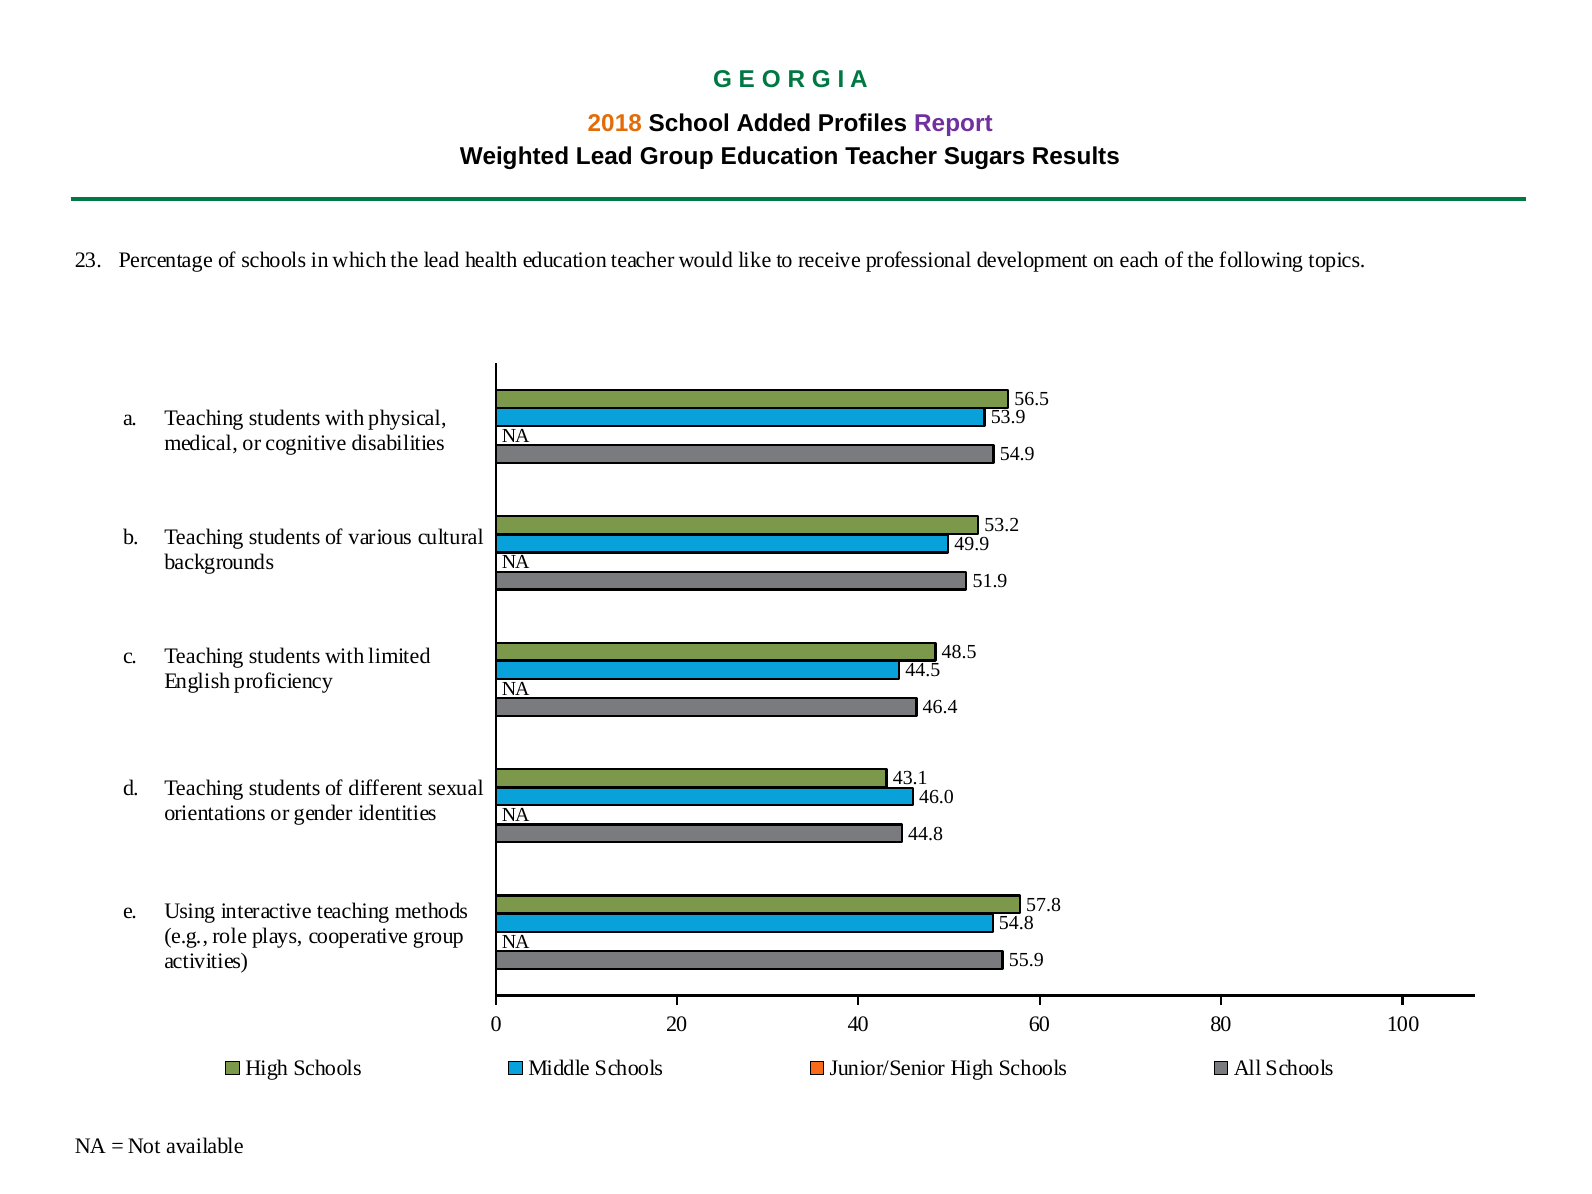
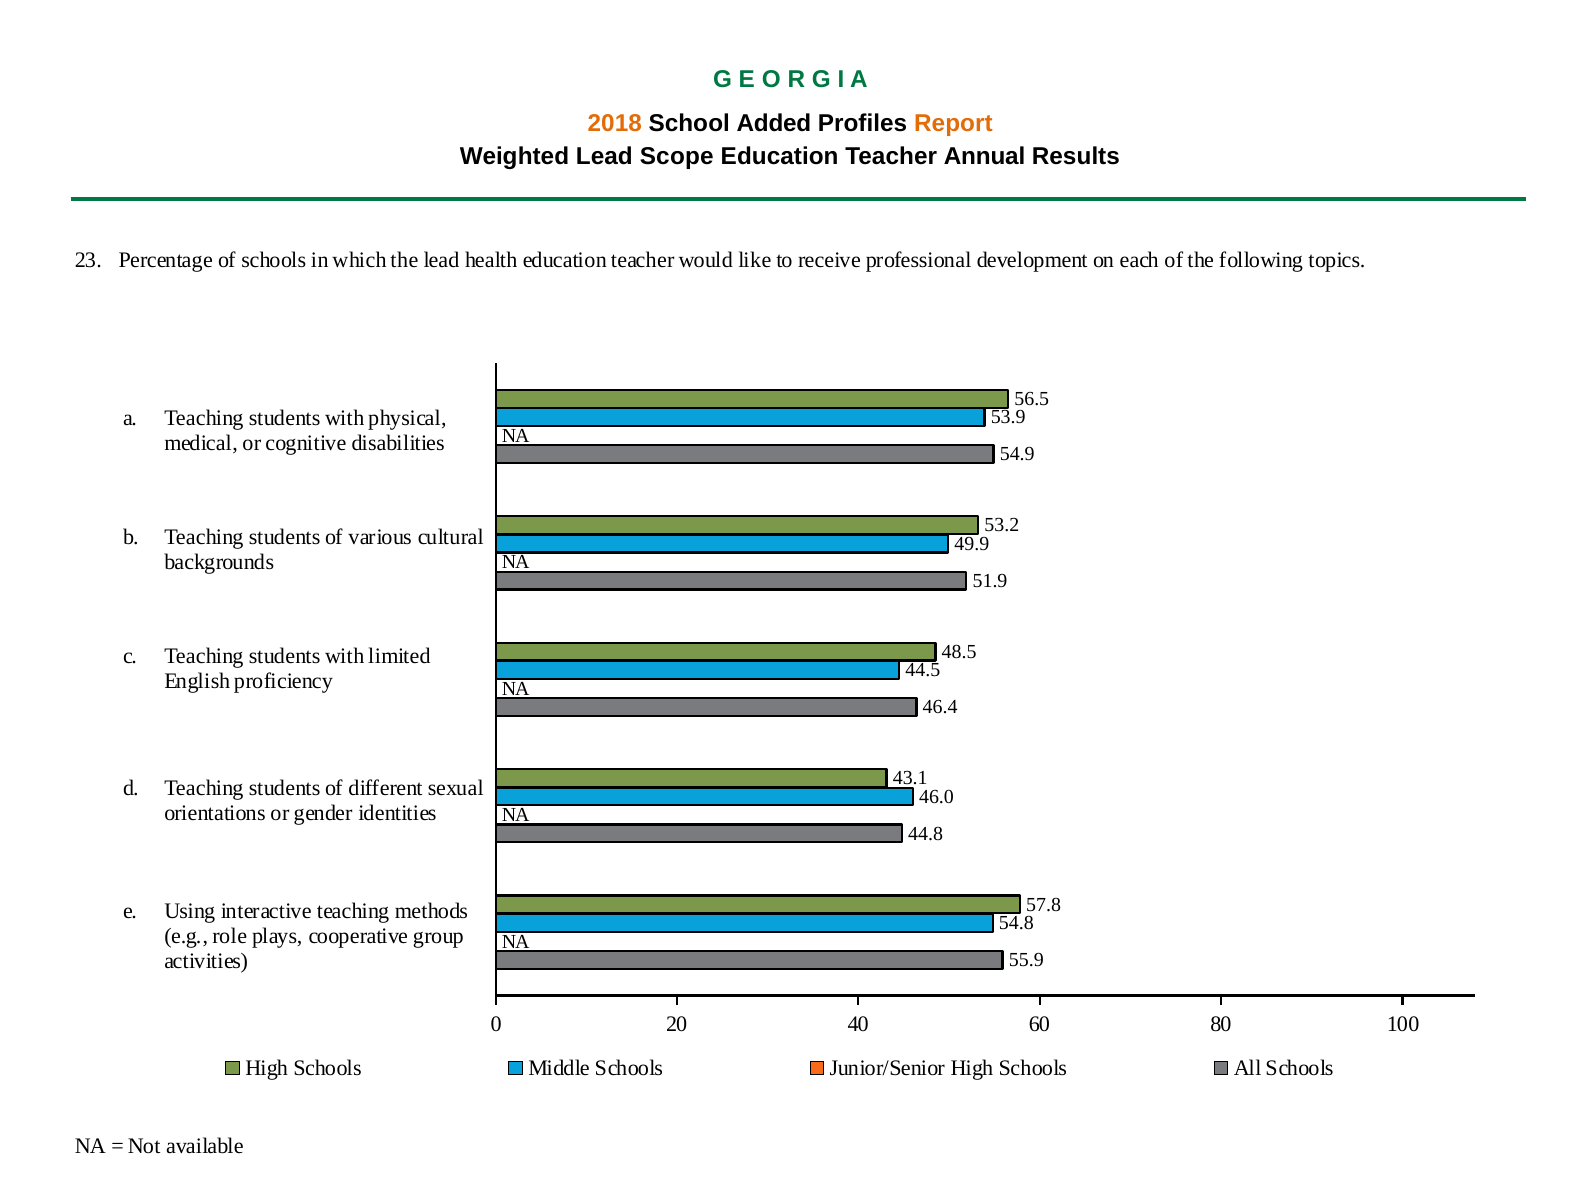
Report colour: purple -> orange (953, 124)
Lead Group: Group -> Scope (677, 157)
Sugars: Sugars -> Annual (985, 157)
